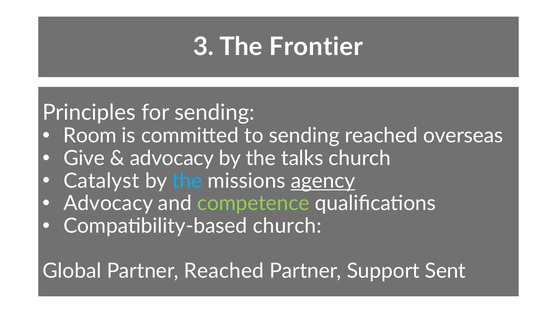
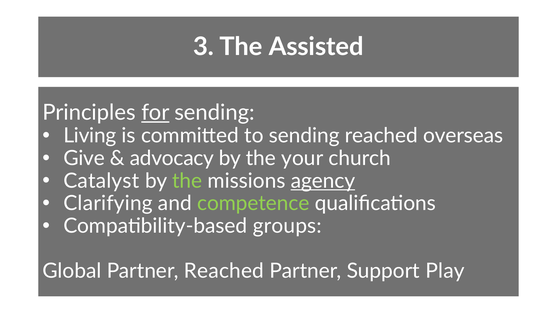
Frontier: Frontier -> Assisted (316, 47)
for underline: none -> present (155, 113)
Room: Room -> Living (90, 136)
talks: talks -> your (302, 158)
the colour: light blue -> light green (187, 181)
Advocacy: Advocacy -> Clarifying (108, 204)
Compatibility-based church: church -> groups (287, 226)
Sent: Sent -> Play (445, 271)
